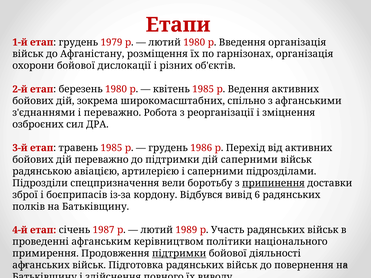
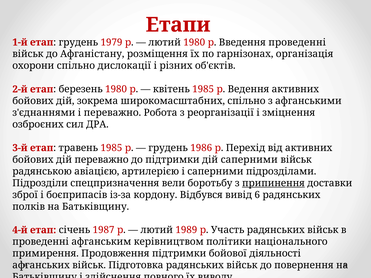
Введення організація: організація -> проведенні (297, 42)
охорони бойової: бойової -> спільно (76, 66)
підтримки underline: present -> none (179, 254)
